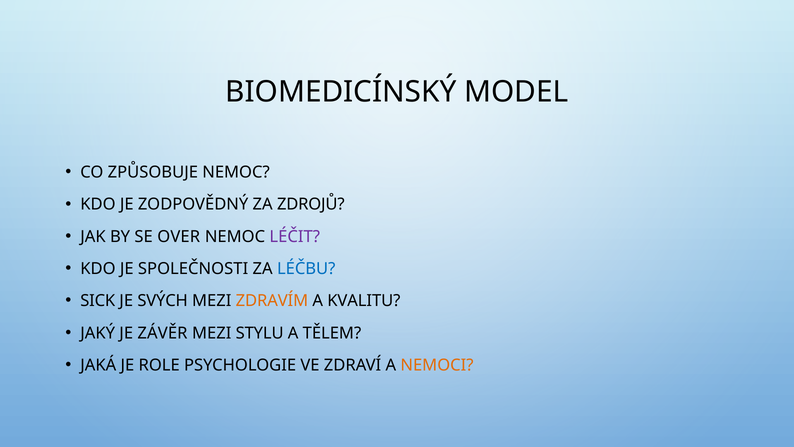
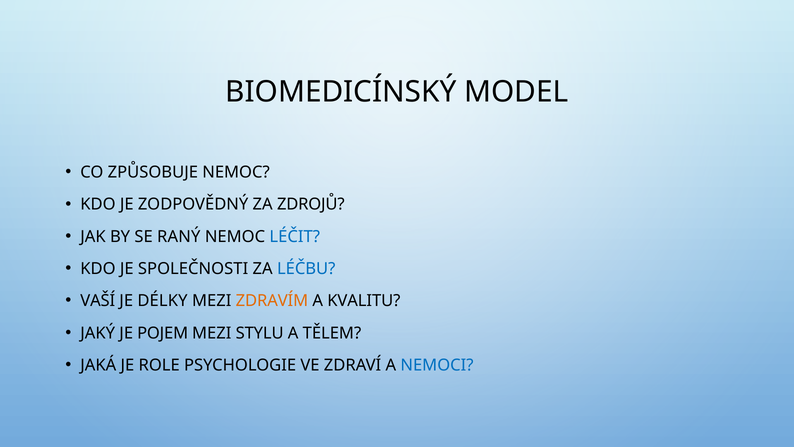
OVER: OVER -> RANÝ (179, 236)
LÉČIT colour: purple -> blue (295, 236)
SICK: SICK -> VAŠÍ (98, 301)
SVÝCH: SVÝCH -> DÉLKY (162, 301)
ZÁVĚR: ZÁVĚR -> POJEM (163, 333)
NEMOCI colour: orange -> blue (437, 365)
